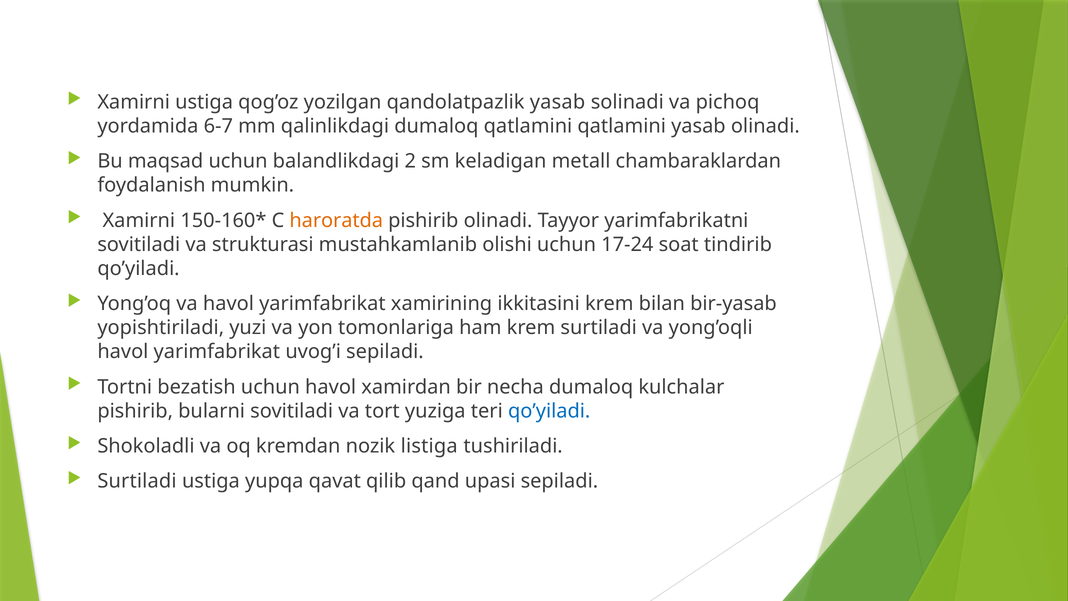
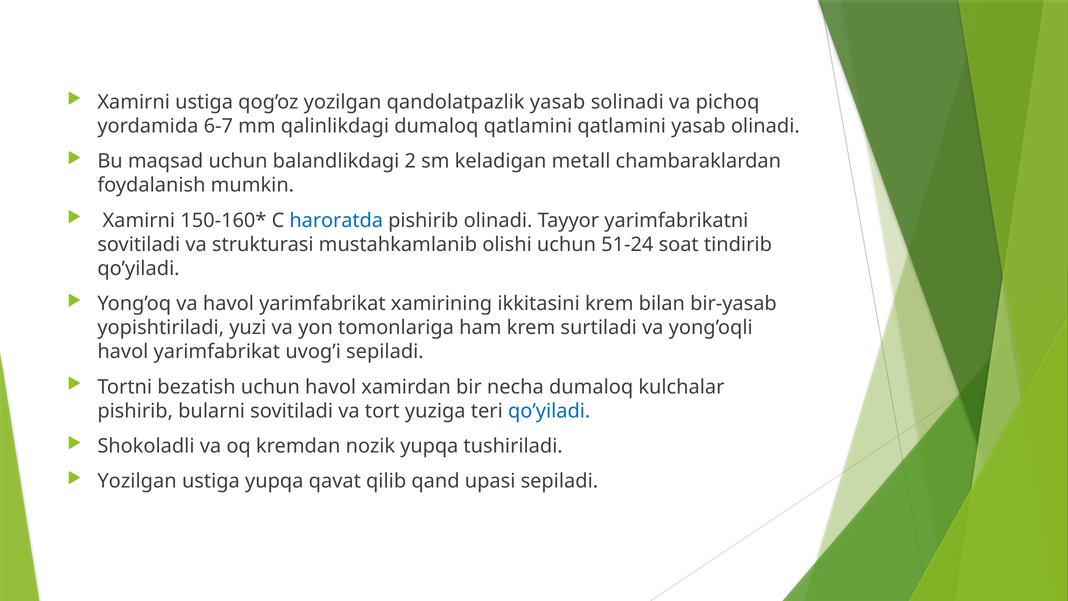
haroratda colour: orange -> blue (336, 220)
17-24: 17-24 -> 51-24 (627, 244)
nozik listiga: listiga -> yupqa (429, 446)
Surtiladi: Surtiladi -> Yozilgan (137, 481)
